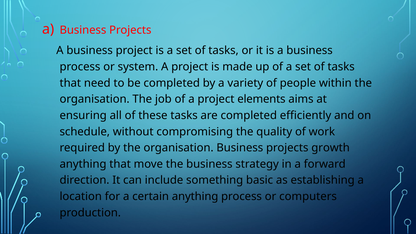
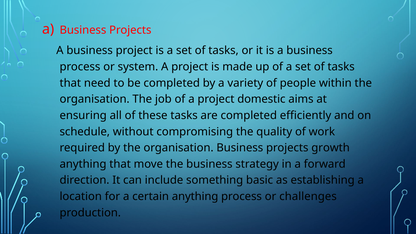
elements: elements -> domestic (261, 99)
computers: computers -> challenges (308, 196)
